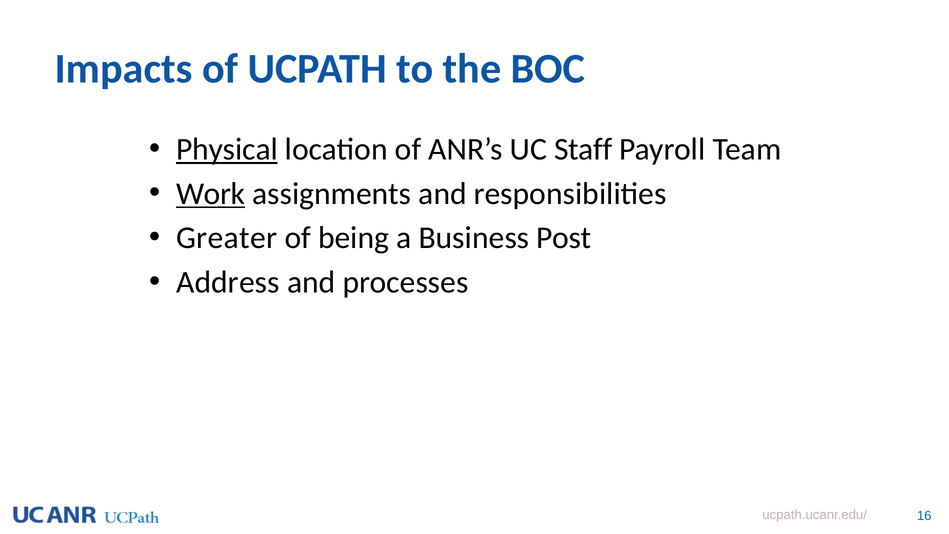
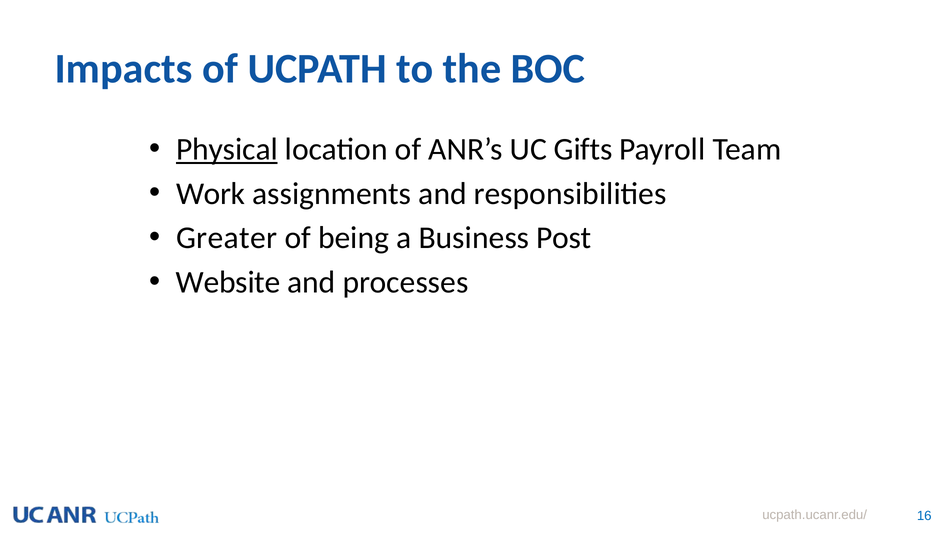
Staff: Staff -> Gifts (583, 149)
Work underline: present -> none (211, 194)
Address: Address -> Website (228, 282)
